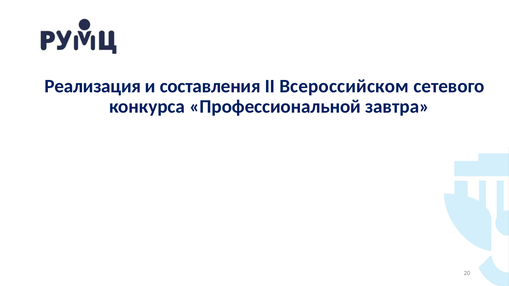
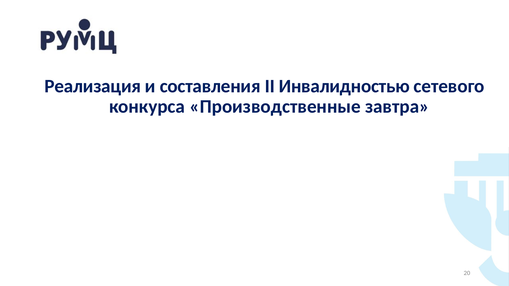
Всероссийском: Всероссийском -> Инвалидностью (344, 86)
Профессиональной: Профессиональной -> Производственные (275, 107)
